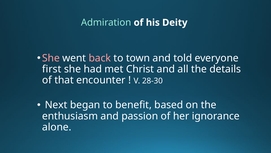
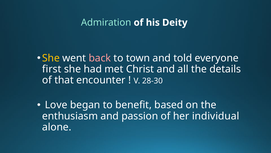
She colour: pink -> yellow (51, 58)
Next: Next -> Love (56, 105)
ignorance: ignorance -> individual (216, 116)
